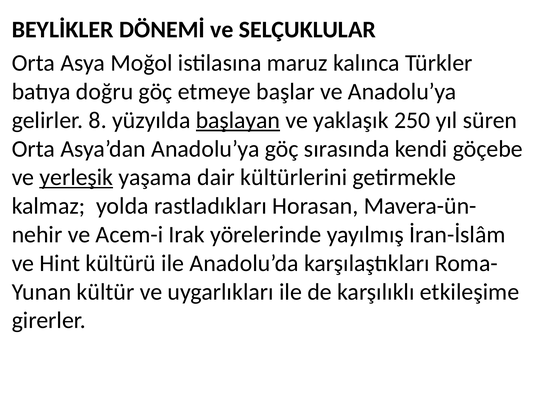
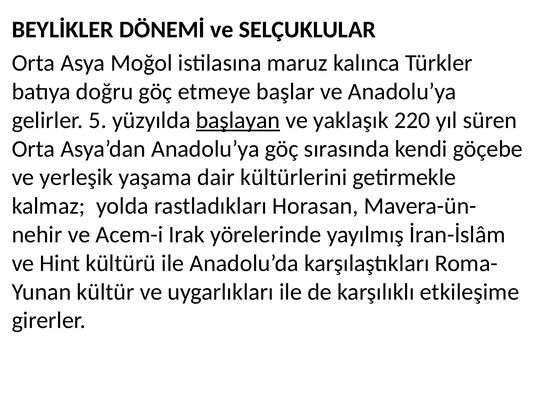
8: 8 -> 5 (98, 120)
250: 250 -> 220 (412, 120)
yerleşik underline: present -> none (76, 178)
